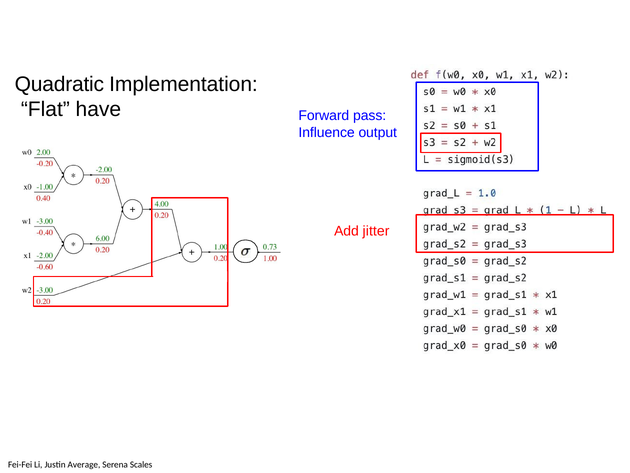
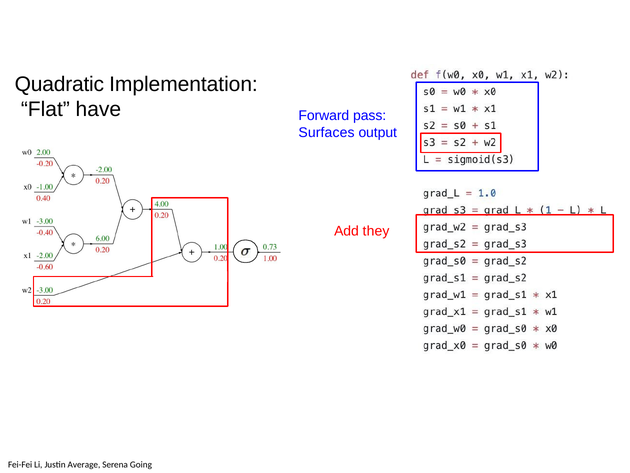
Influence: Influence -> Surfaces (327, 132)
jitter: jitter -> they (376, 231)
Scales: Scales -> Going (141, 464)
